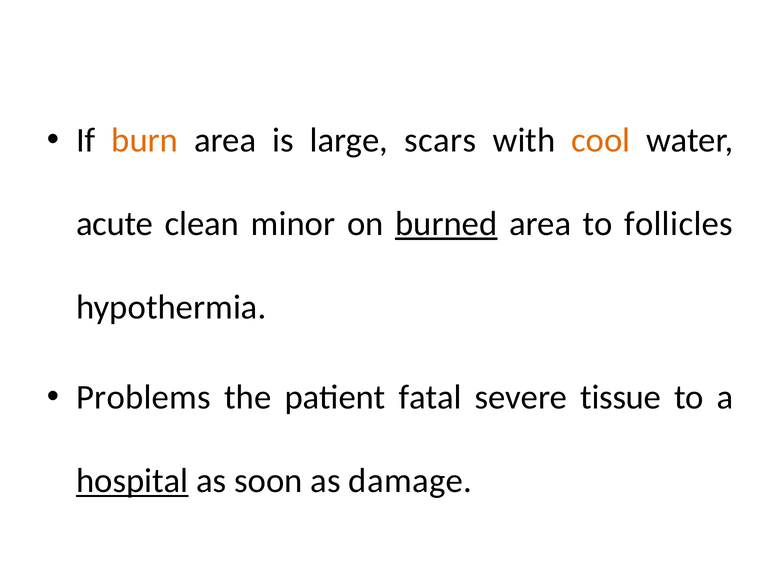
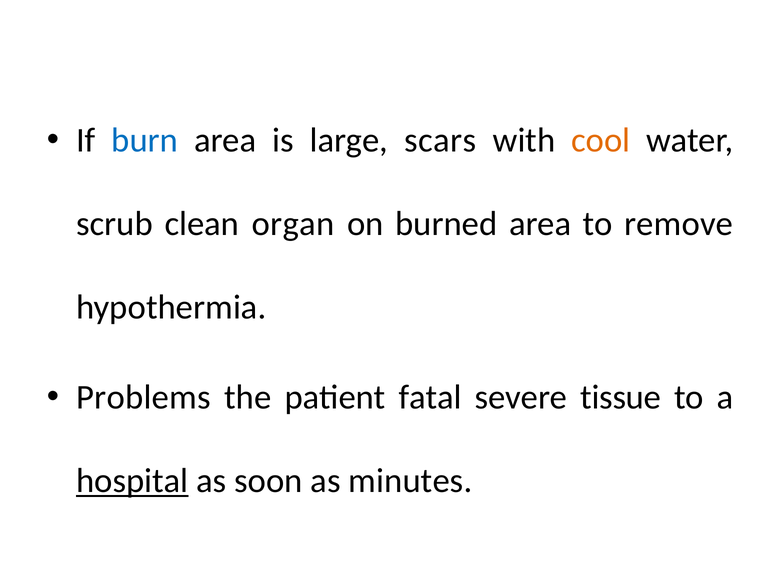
burn colour: orange -> blue (145, 140)
acute: acute -> scrub (115, 224)
minor: minor -> organ (293, 224)
burned underline: present -> none (446, 224)
follicles: follicles -> remove (679, 224)
damage: damage -> minutes (410, 481)
